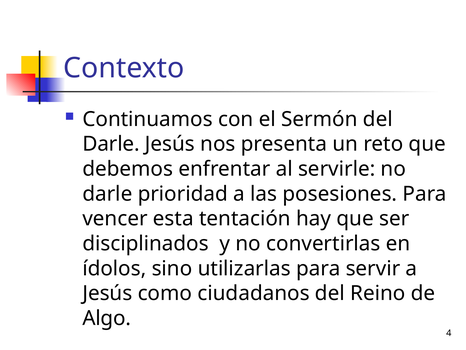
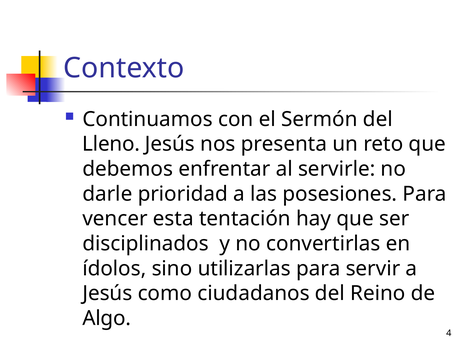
Darle: Darle -> Lleno (111, 144)
